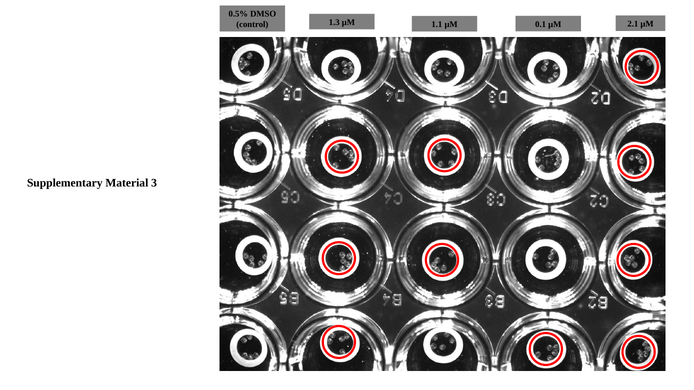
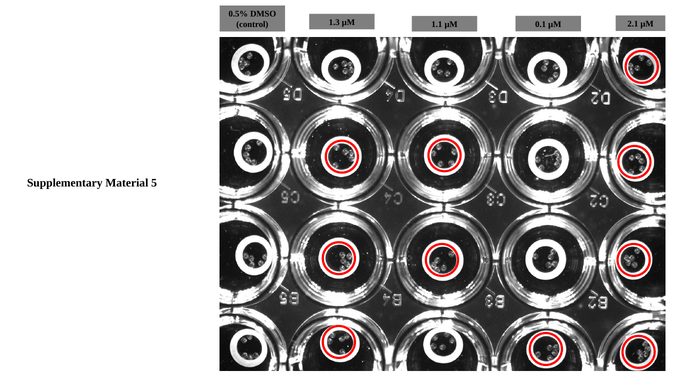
3: 3 -> 5 (154, 183)
